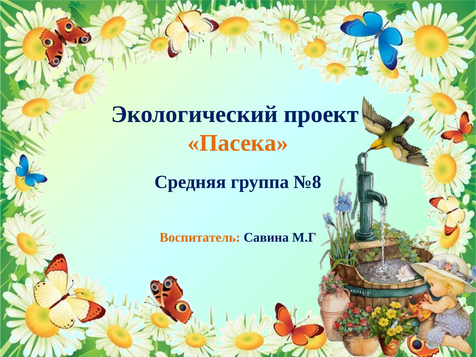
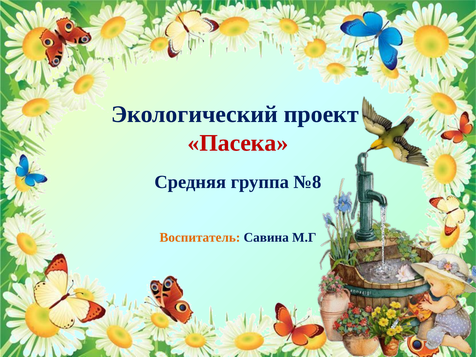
Пасека colour: orange -> red (238, 143)
